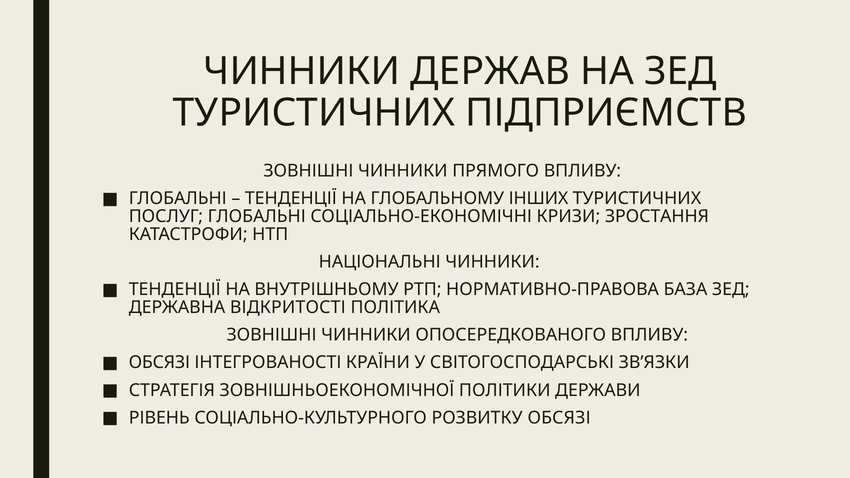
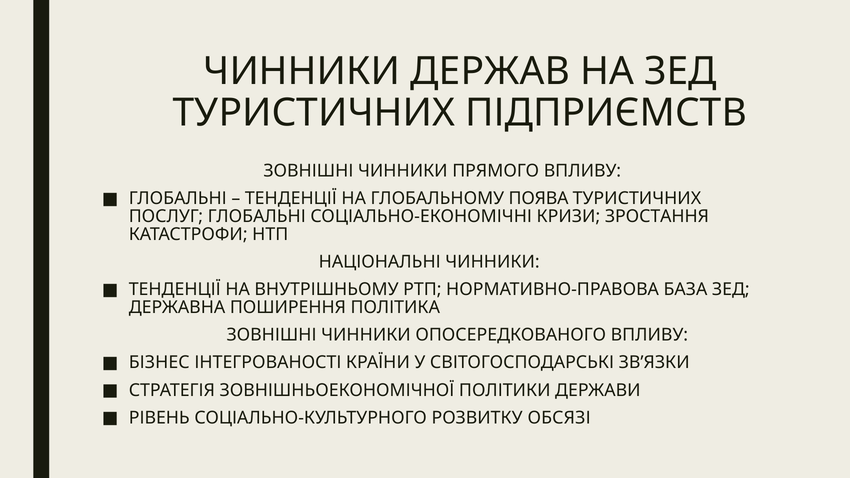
ІНШИХ: ІНШИХ -> ПОЯВА (539, 199)
ВІДКРИТОСТІ: ВІДКРИТОСТІ -> ПОШИРЕННЯ (288, 308)
ОБСЯЗІ: ОБСЯЗІ -> БІЗНЕС (159, 363)
